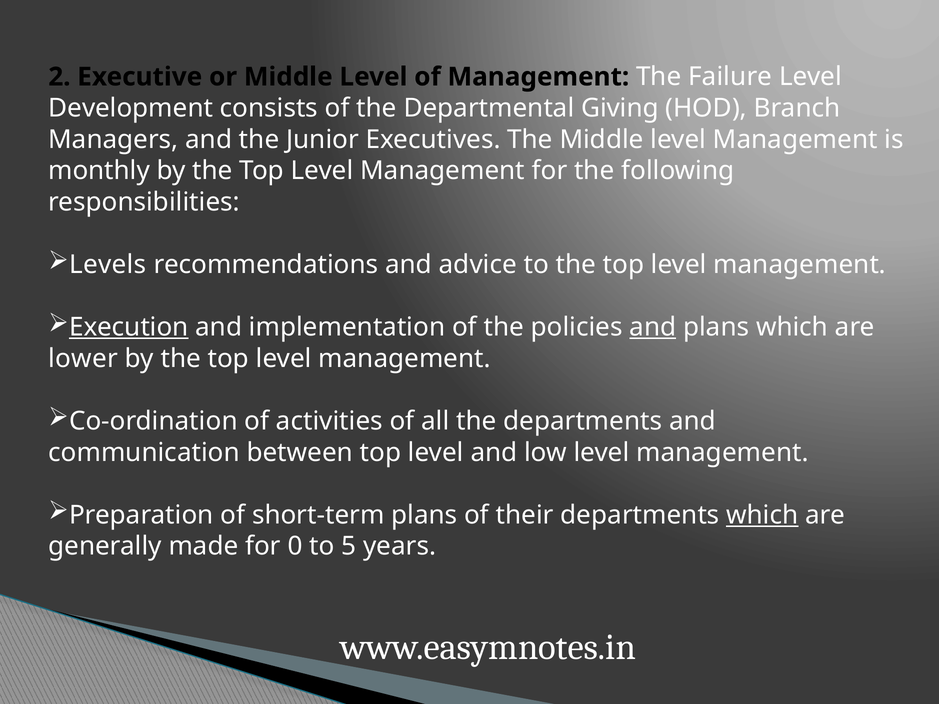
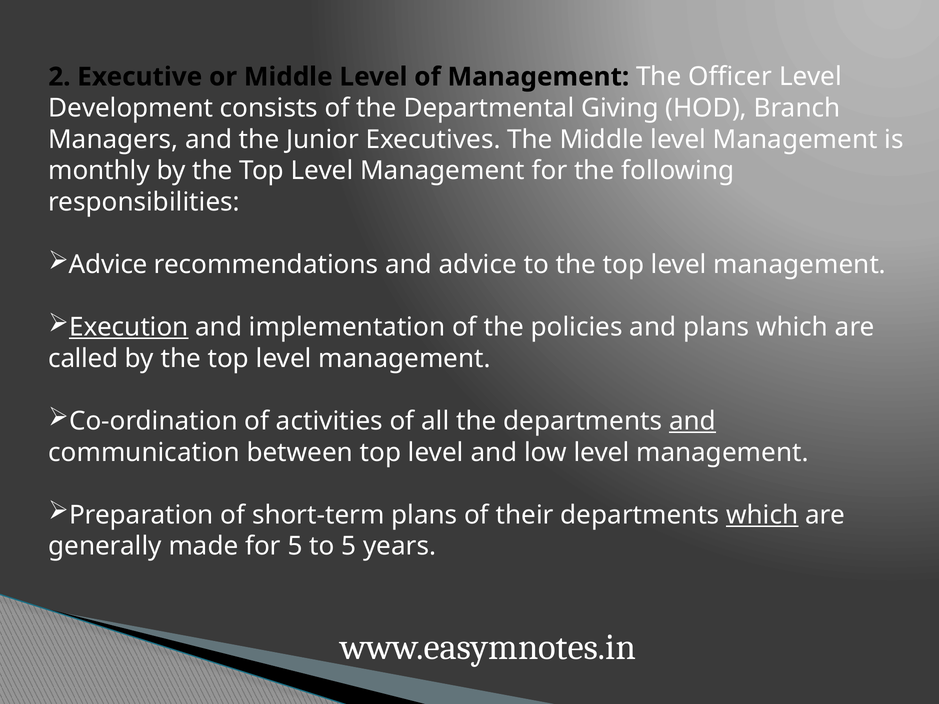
Failure: Failure -> Officer (730, 77)
Levels: Levels -> Advice (108, 265)
and underline: present -> none (653, 327)
lower: lower -> called (83, 359)
and underline: none -> present (692, 421)
for 0: 0 -> 5 (295, 547)
